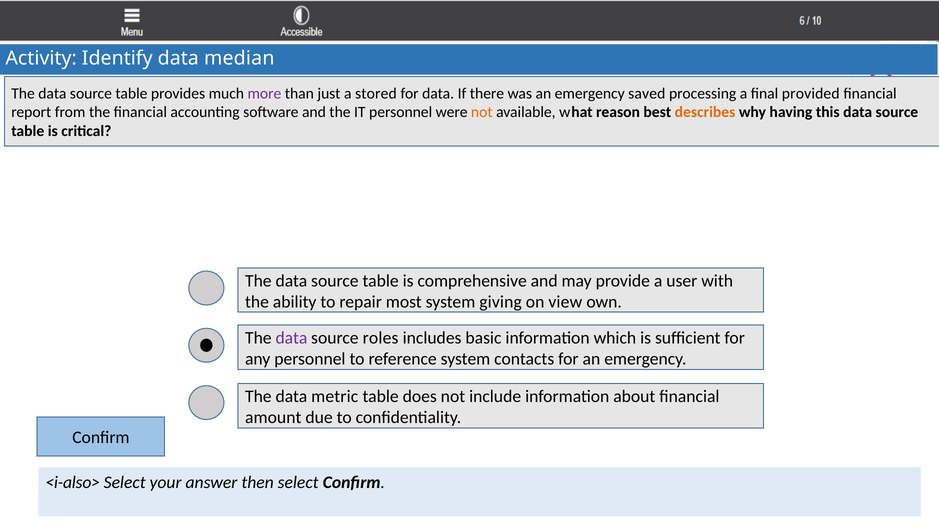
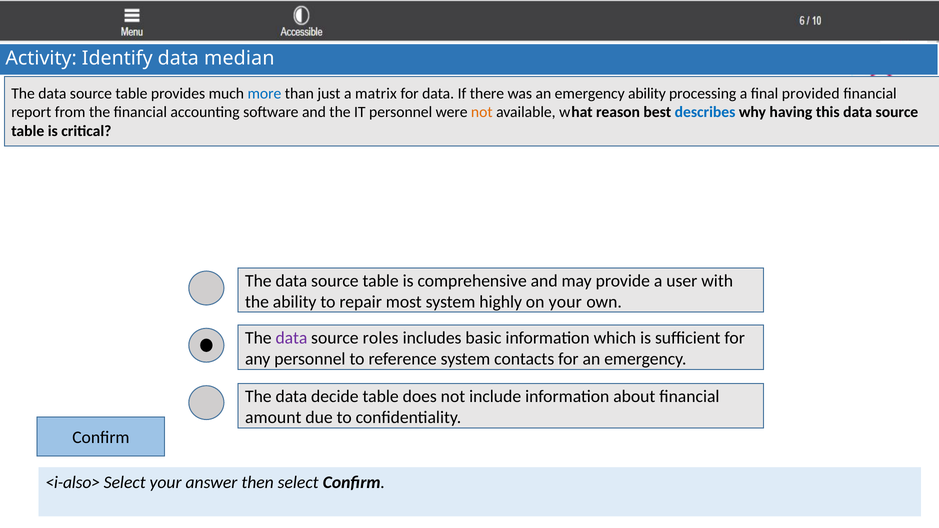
more colour: purple -> blue (264, 93)
stored: stored -> matrix (376, 93)
emergency saved: saved -> ability (647, 93)
describes colour: orange -> blue (705, 112)
giving: giving -> highly (501, 302)
on view: view -> your (565, 302)
metric: metric -> decide (335, 397)
